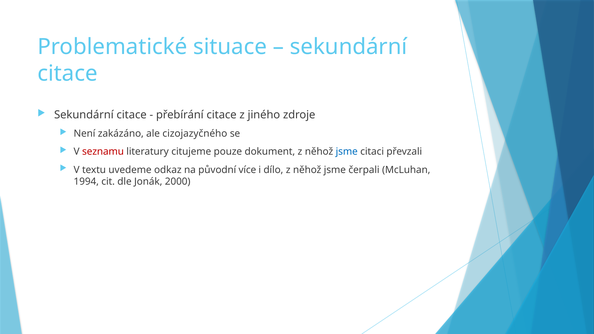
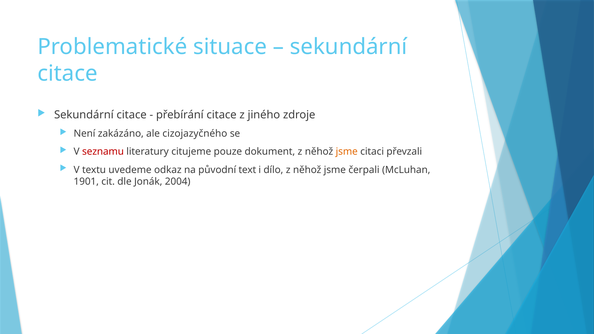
jsme colour: blue -> orange (347, 152)
více: více -> text (247, 170)
1994: 1994 -> 1901 (86, 182)
2000: 2000 -> 2004 (178, 182)
